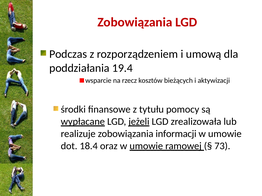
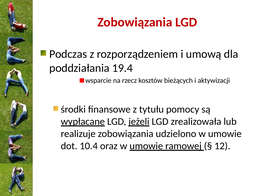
informacji: informacji -> udzielono (176, 134)
18.4: 18.4 -> 10.4 (89, 146)
73: 73 -> 12 (222, 146)
